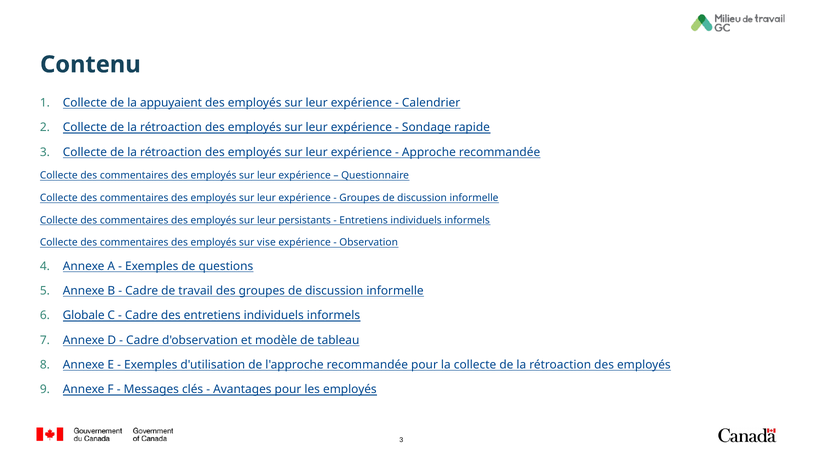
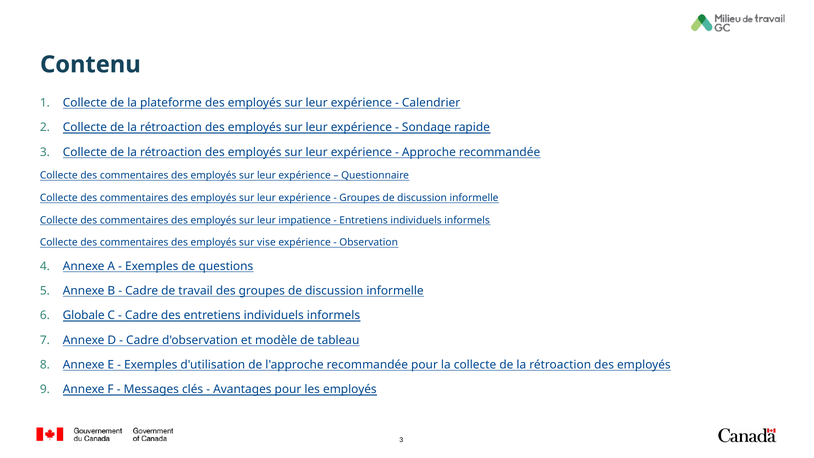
appuyaient: appuyaient -> plateforme (171, 103)
persistants: persistants -> impatience (305, 220)
